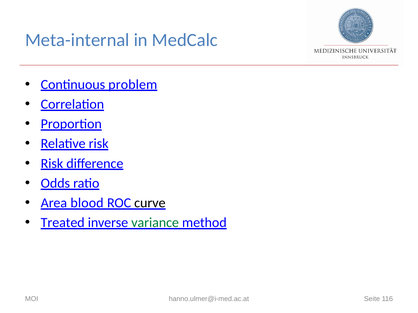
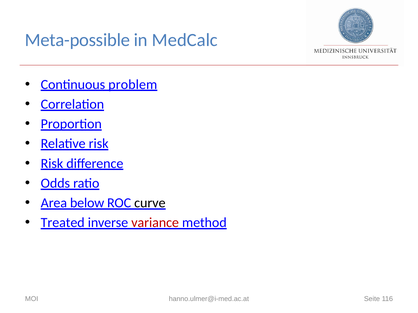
Meta-internal: Meta-internal -> Meta-possible (77, 40)
blood: blood -> below (87, 203)
variance colour: green -> red (155, 223)
